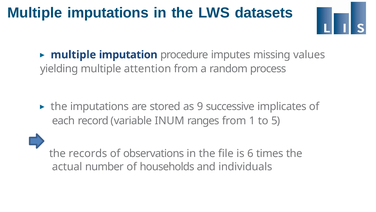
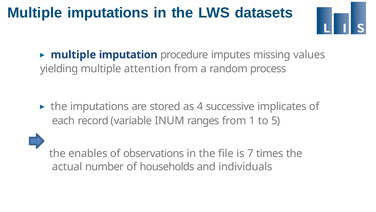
9: 9 -> 4 (200, 106)
records: records -> enables (88, 153)
6: 6 -> 7 (250, 153)
